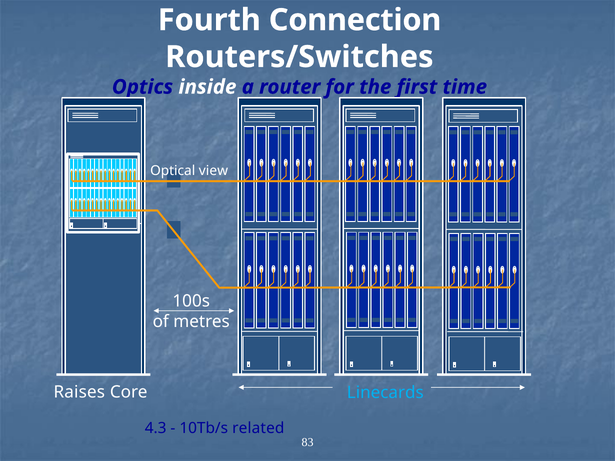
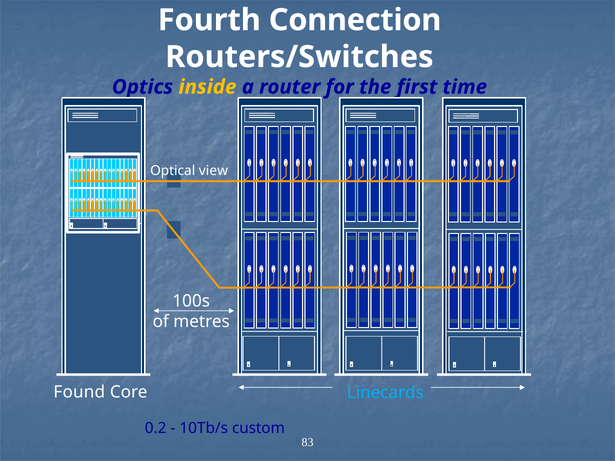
inside colour: white -> yellow (207, 87)
Raises: Raises -> Found (79, 392)
4.3: 4.3 -> 0.2 (156, 428)
related: related -> custom (258, 428)
